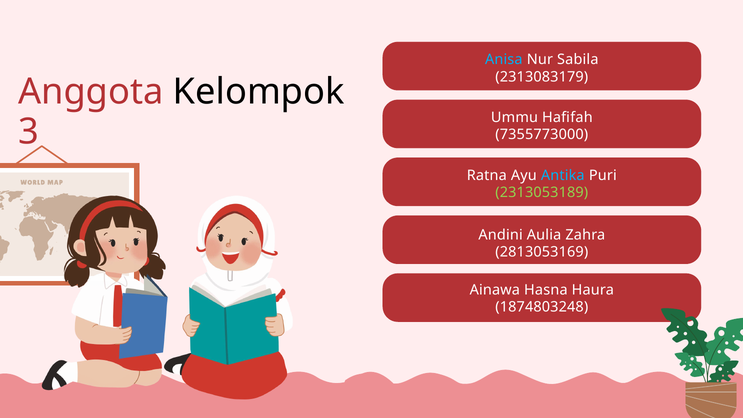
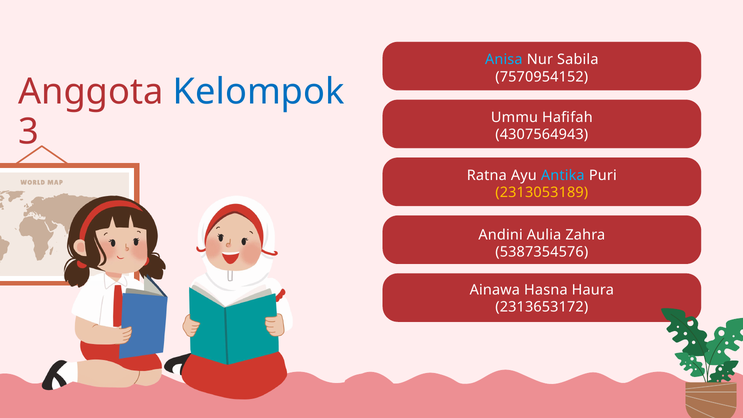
2313083179: 2313083179 -> 7570954152 (542, 77)
Kelompok colour: black -> blue (259, 92)
7355773000: 7355773000 -> 4307564943 (542, 135)
2313053189 colour: light green -> yellow (542, 193)
2813053169: 2813053169 -> 5387354576 (542, 252)
1874803248: 1874803248 -> 2313653172 (542, 307)
